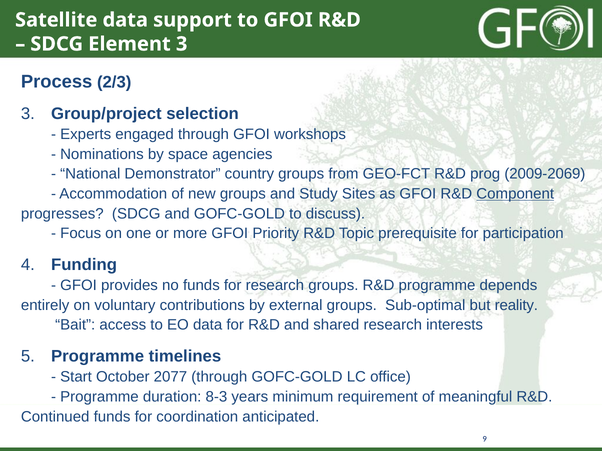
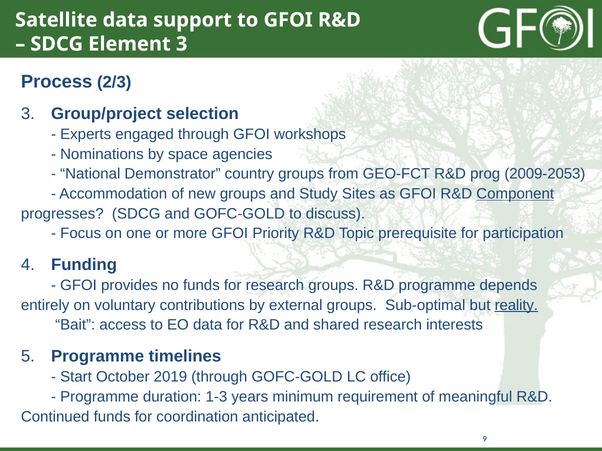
2009-2069: 2009-2069 -> 2009-2053 (545, 174)
reality underline: none -> present (516, 306)
2077: 2077 -> 2019 (170, 377)
8-3: 8-3 -> 1-3 (216, 397)
